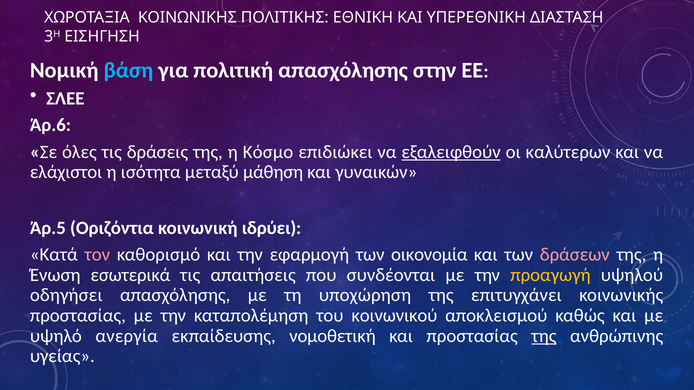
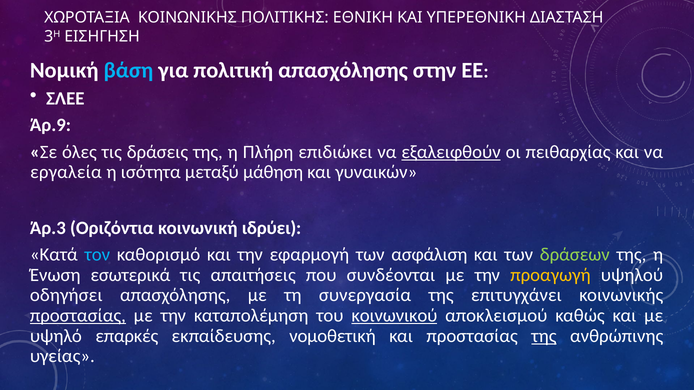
Άρ.6: Άρ.6 -> Άρ.9 (50, 125)
Κόσμο: Κόσμο -> Πλήρη (268, 152)
καλύτερων: καλύτερων -> πειθαρχίας (568, 152)
ελάχιστοι: ελάχιστοι -> εργαλεία (66, 172)
Άρ.5: Άρ.5 -> Άρ.3 (48, 228)
τον colour: pink -> light blue (97, 255)
οικονομία: οικονομία -> ασφάλιση (429, 255)
δράσεων colour: pink -> light green (575, 255)
υποχώρηση: υποχώρηση -> συνεργασία (365, 296)
προστασίας underline: none -> present (78, 316)
κοινωνικού underline: none -> present (394, 316)
ανεργία: ανεργία -> επαρκές (127, 336)
